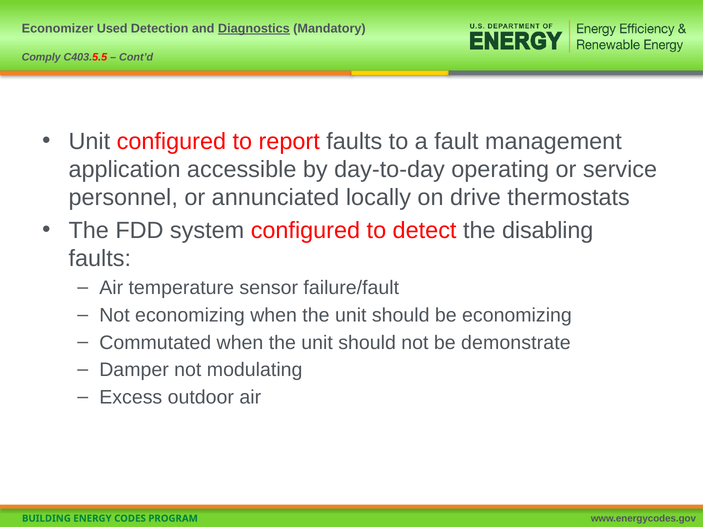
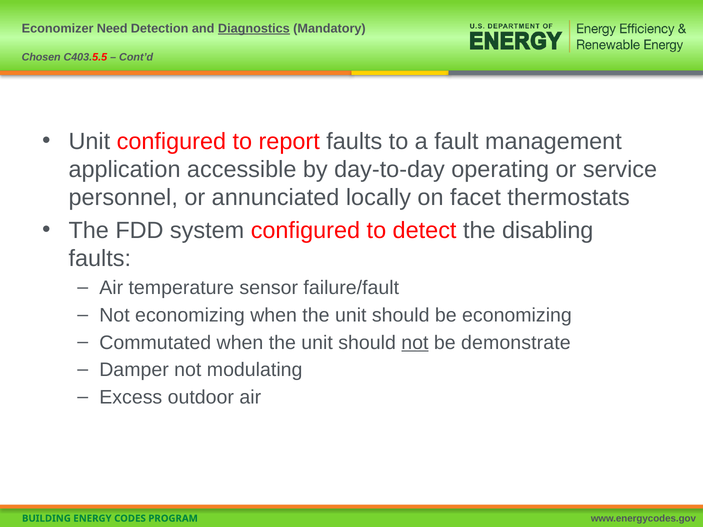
Used: Used -> Need (112, 29)
Comply: Comply -> Chosen (41, 57)
drive: drive -> facet (475, 198)
not underline: none -> present (415, 343)
